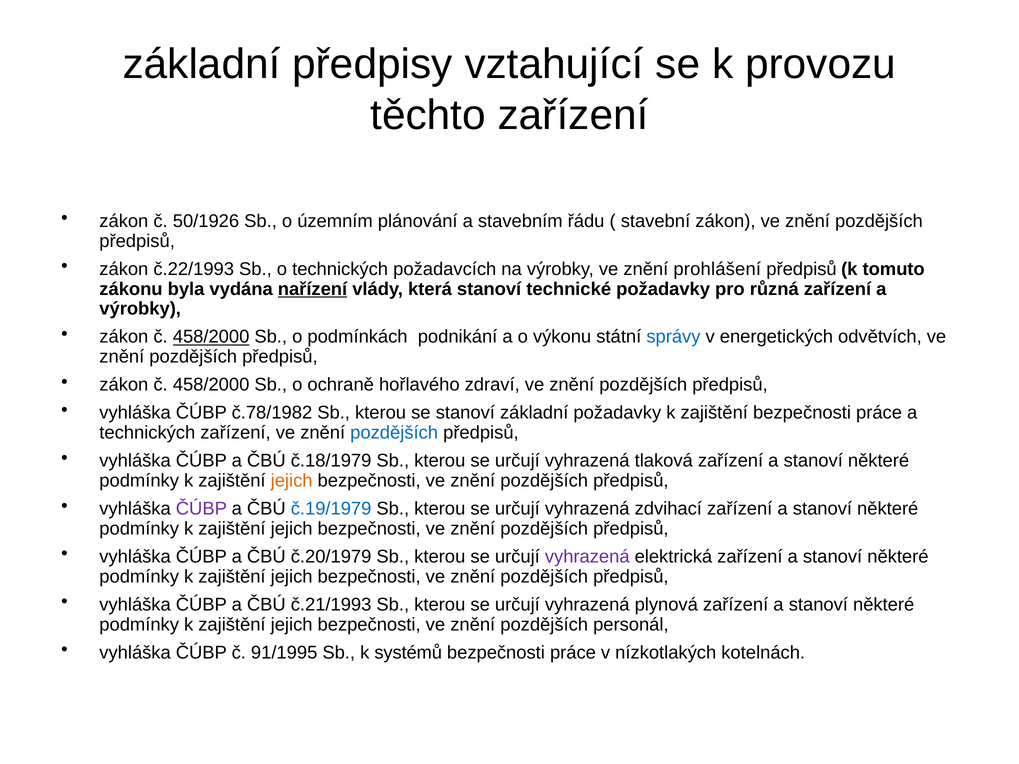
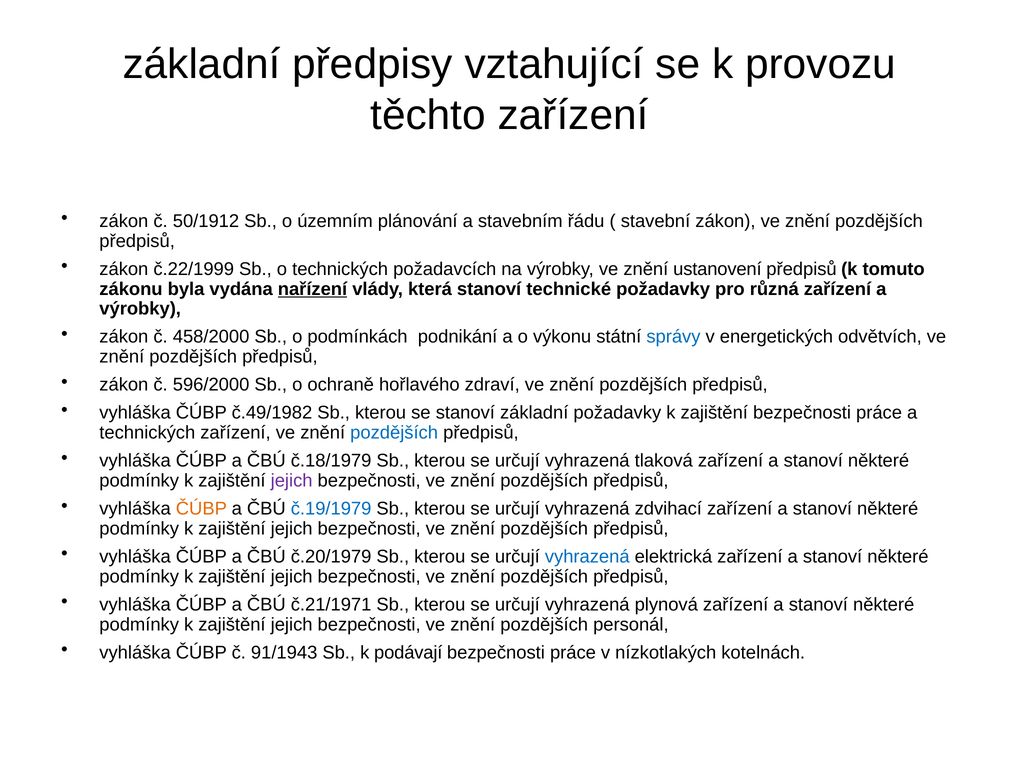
50/1926: 50/1926 -> 50/1912 (206, 221)
č.22/1993: č.22/1993 -> č.22/1999 (194, 269)
prohlášení: prohlášení -> ustanovení (717, 269)
458/2000 underline: present -> none (211, 337)
458/2000: 458/2000 -> 596/2000 (211, 385)
č.78/1982: č.78/1982 -> č.49/1982 (272, 413)
jejich colour: orange -> purple (292, 481)
ČÚBP colour: purple -> orange (201, 509)
vyhrazená colour: purple -> blue (587, 557)
č.21/1993: č.21/1993 -> č.21/1971 (331, 605)
91/1995: 91/1995 -> 91/1943 (284, 653)
systémů: systémů -> podávají (408, 653)
